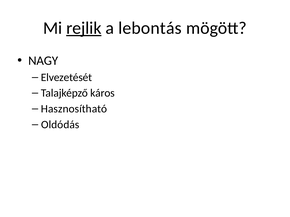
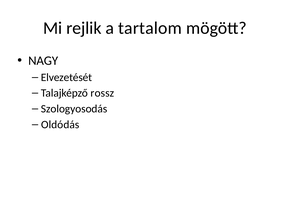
rejlik underline: present -> none (84, 28)
lebontás: lebontás -> tartalom (150, 28)
káros: káros -> rossz (102, 93)
Hasznosítható: Hasznosítható -> Szologyosodás (74, 109)
